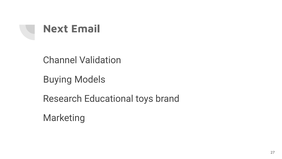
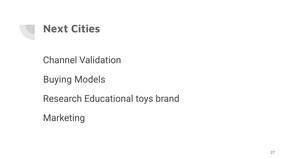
Email: Email -> Cities (86, 29)
